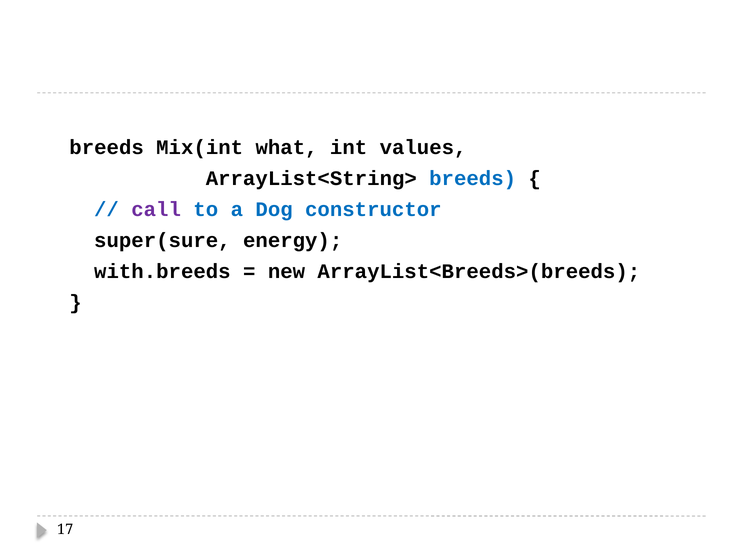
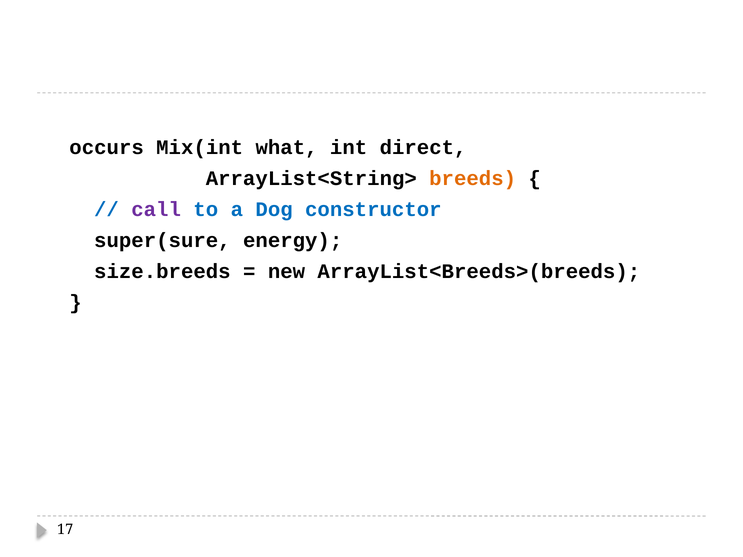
breeds: breeds -> occurs (107, 148)
values: values -> direct (423, 148)
breeds colour: blue -> orange (473, 179)
with.breeds: with.breeds -> size.breeds (162, 272)
